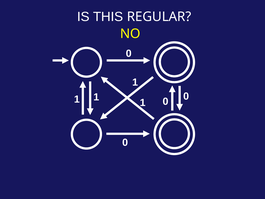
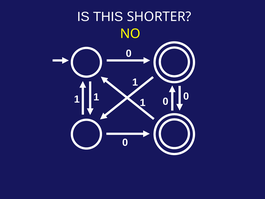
REGULAR: REGULAR -> SHORTER (159, 17)
